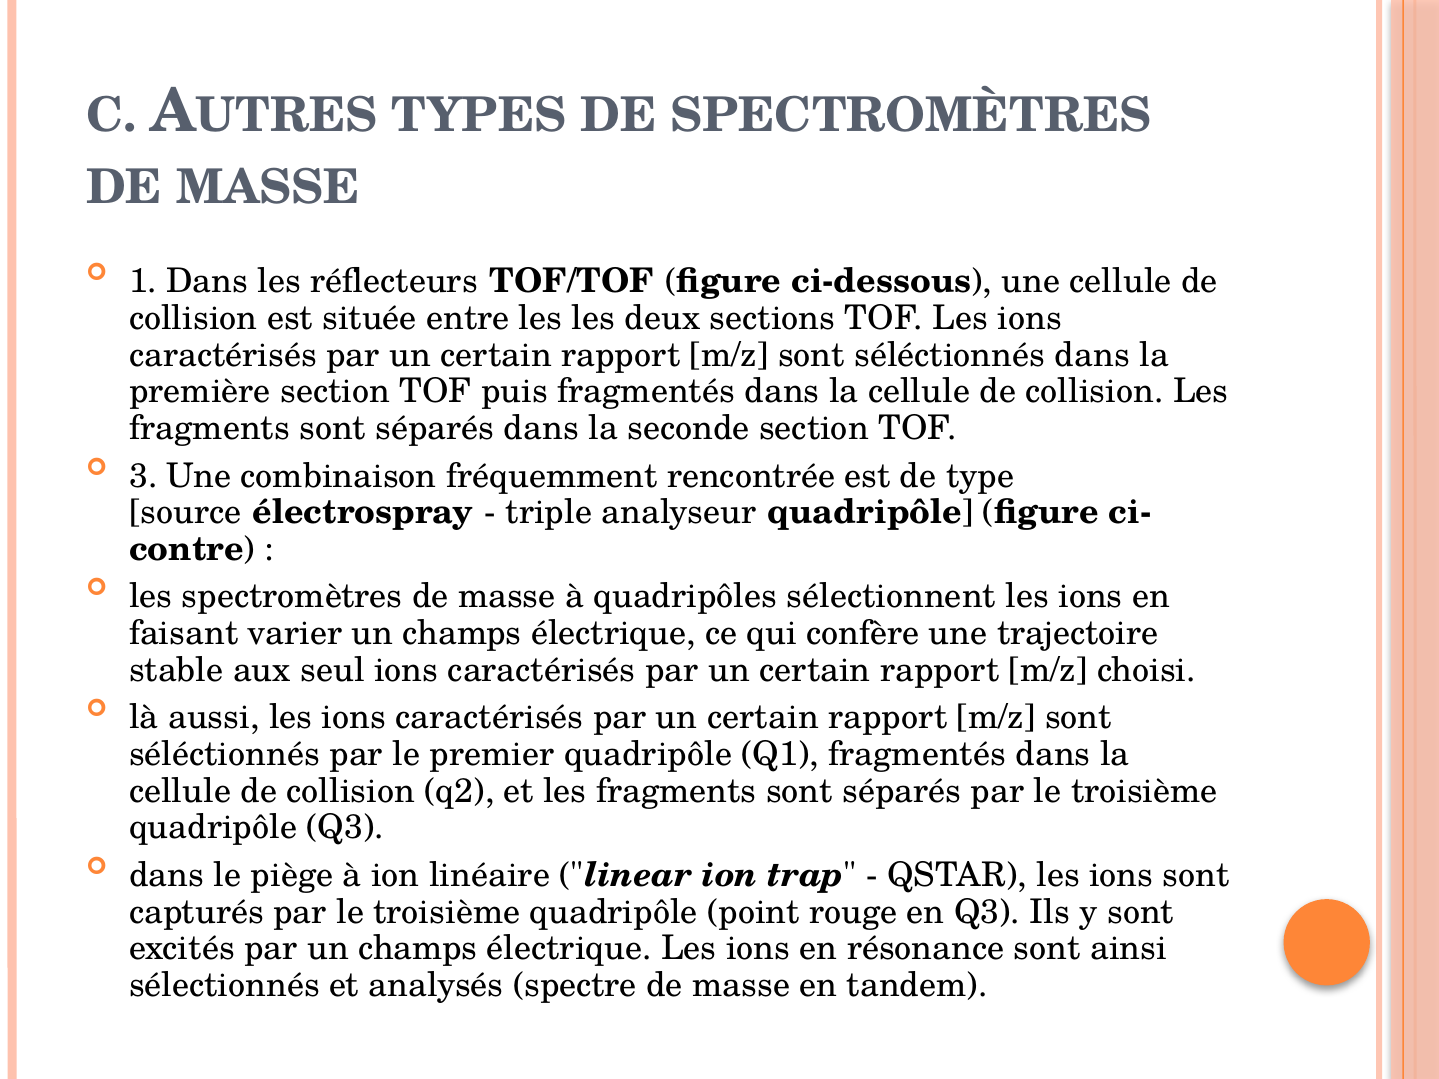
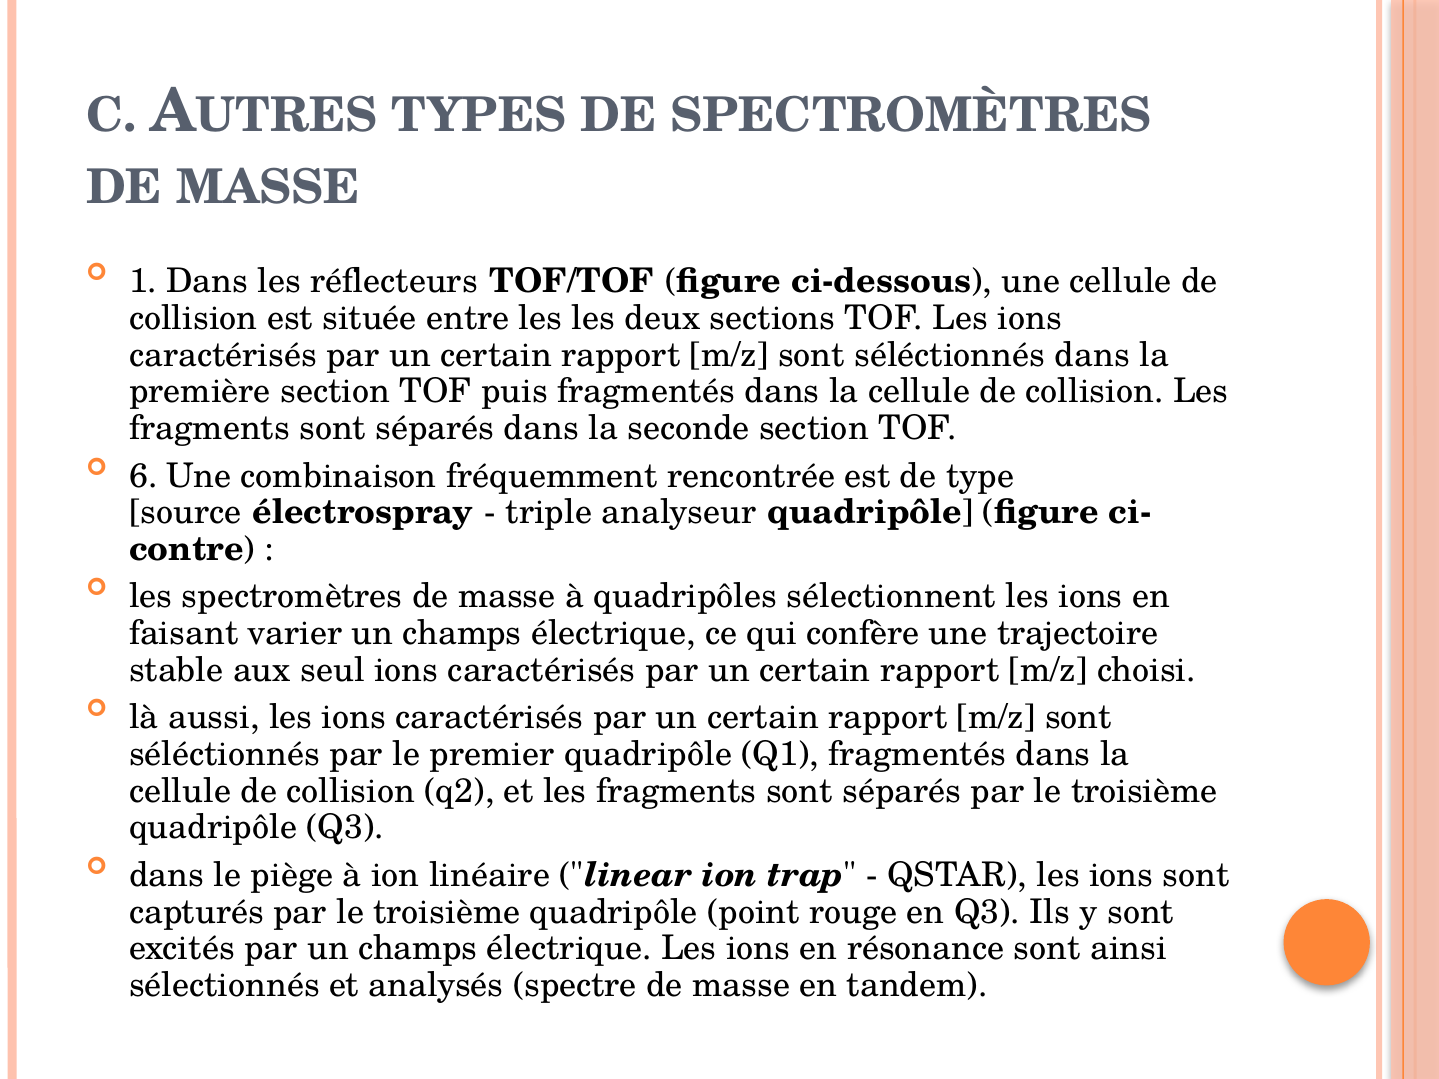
3: 3 -> 6 (143, 476)
